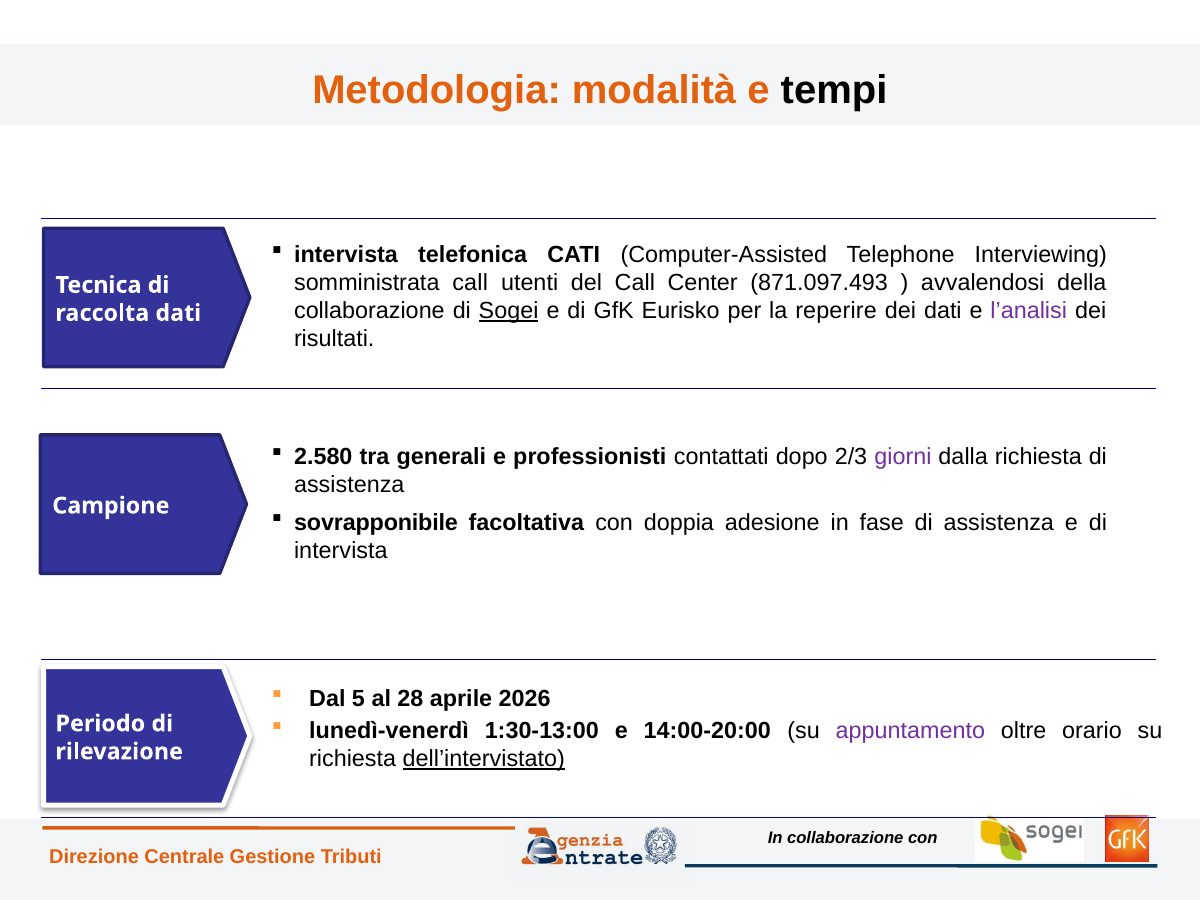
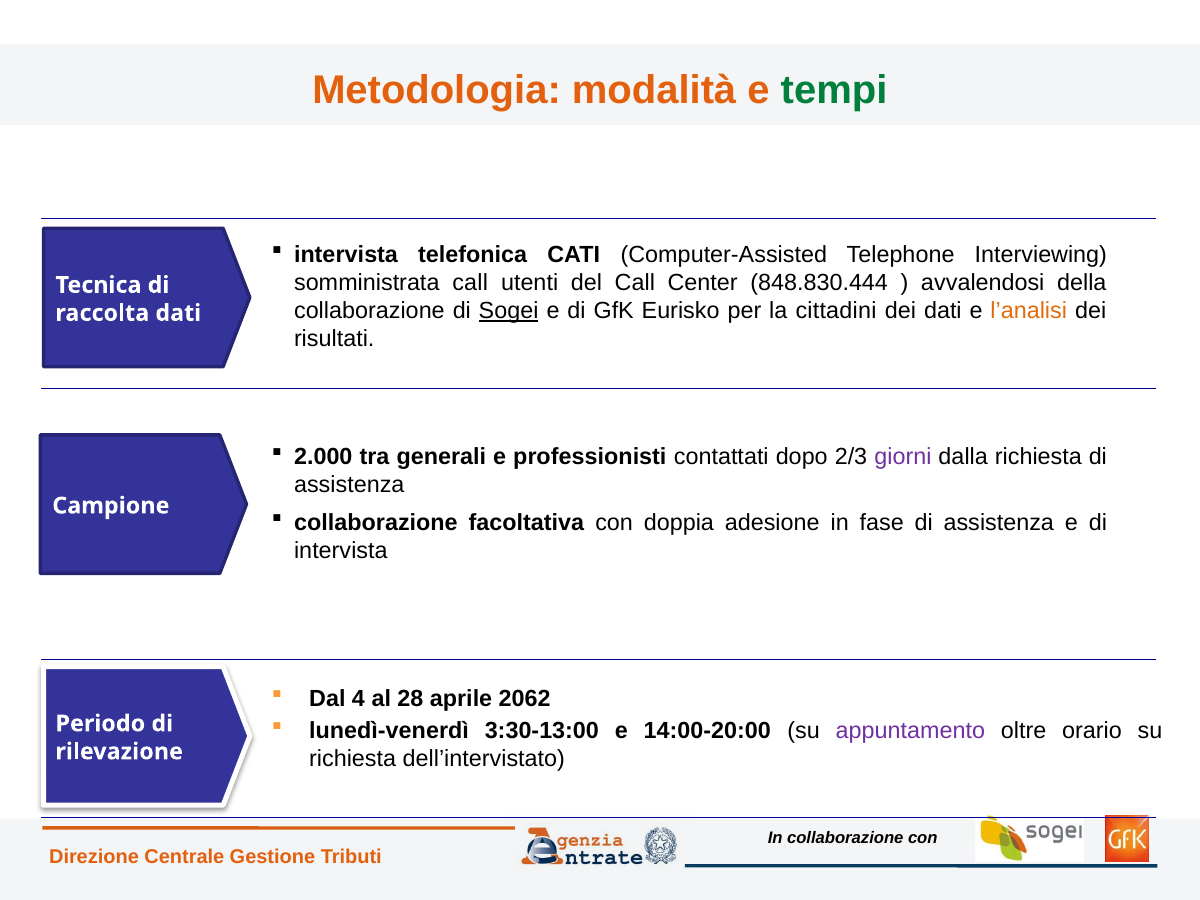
tempi colour: black -> green (834, 90)
871.097.493: 871.097.493 -> 848.830.444 (819, 283)
reperire: reperire -> cittadini (836, 311)
l’analisi colour: purple -> orange (1029, 311)
2.580: 2.580 -> 2.000 (323, 456)
sovrapponibile: sovrapponibile -> collaborazione (376, 523)
5: 5 -> 4 (358, 698)
2026: 2026 -> 2062 (525, 698)
1:30-13:00: 1:30-13:00 -> 3:30-13:00 (542, 731)
dell’intervistato underline: present -> none (484, 759)
